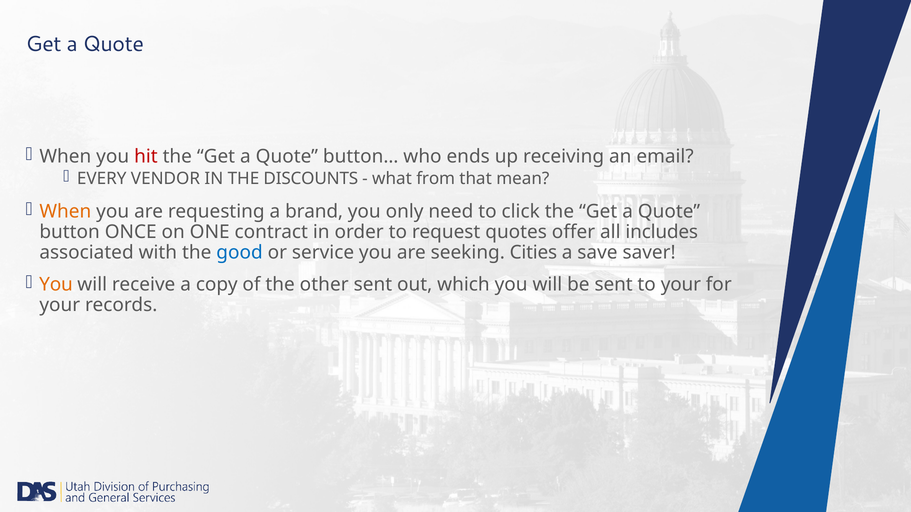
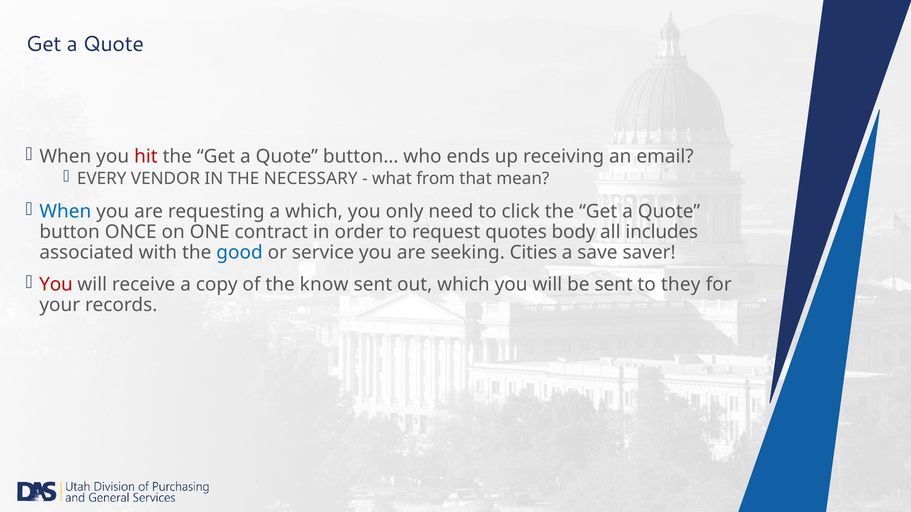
DISCOUNTS: DISCOUNTS -> NECESSARY (311, 179)
When colour: orange -> blue (65, 212)
a brand: brand -> which (314, 212)
offer: offer -> body (574, 232)
You colour: orange -> red (56, 285)
other: other -> know (324, 285)
to your: your -> they (681, 285)
